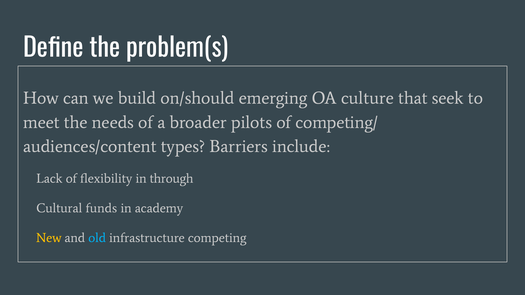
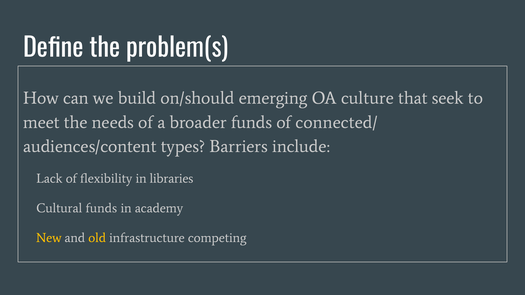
broader pilots: pilots -> funds (252, 122)
competing/: competing/ -> connected/ (337, 122)
through: through -> libraries (171, 179)
old colour: light blue -> yellow (97, 238)
